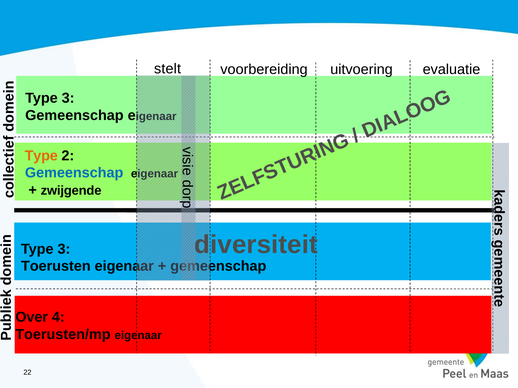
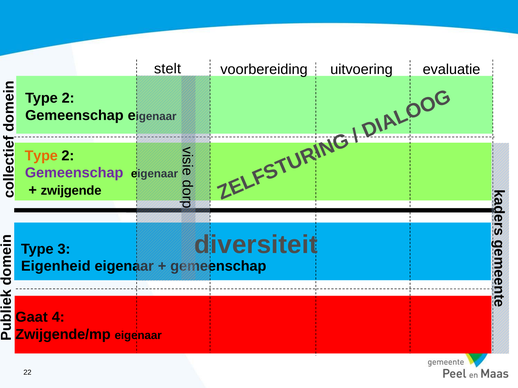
3: 3 -> 2 (68, 98)
Gemeenschap colour: blue -> purple (74, 173)
Toerusten: Toerusten -> Eigenheid (56, 267)
Over: Over -> Gaat (32, 318)
Toerusten/mp: Toerusten/mp -> Zwijgende/mp (63, 335)
